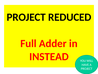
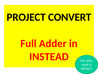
REDUCED: REDUCED -> CONVERT (70, 17)
